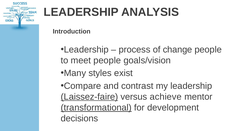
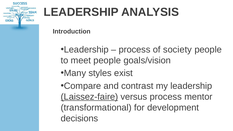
change: change -> society (177, 50)
versus achieve: achieve -> process (166, 97)
transformational underline: present -> none (96, 108)
